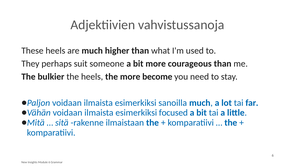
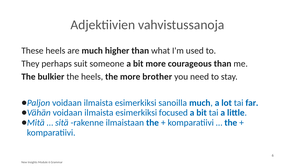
become: become -> brother (157, 77)
